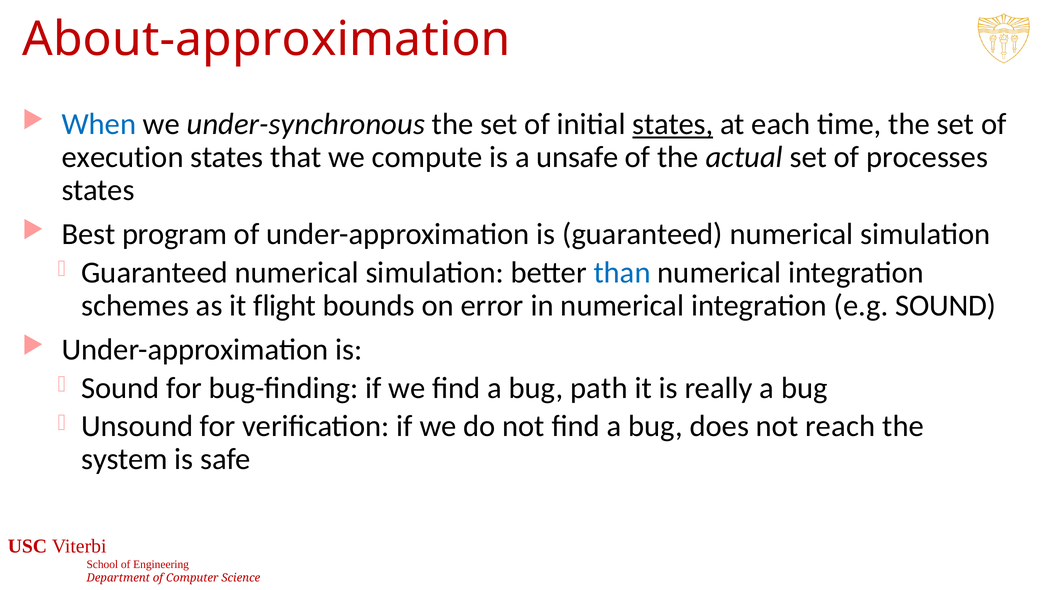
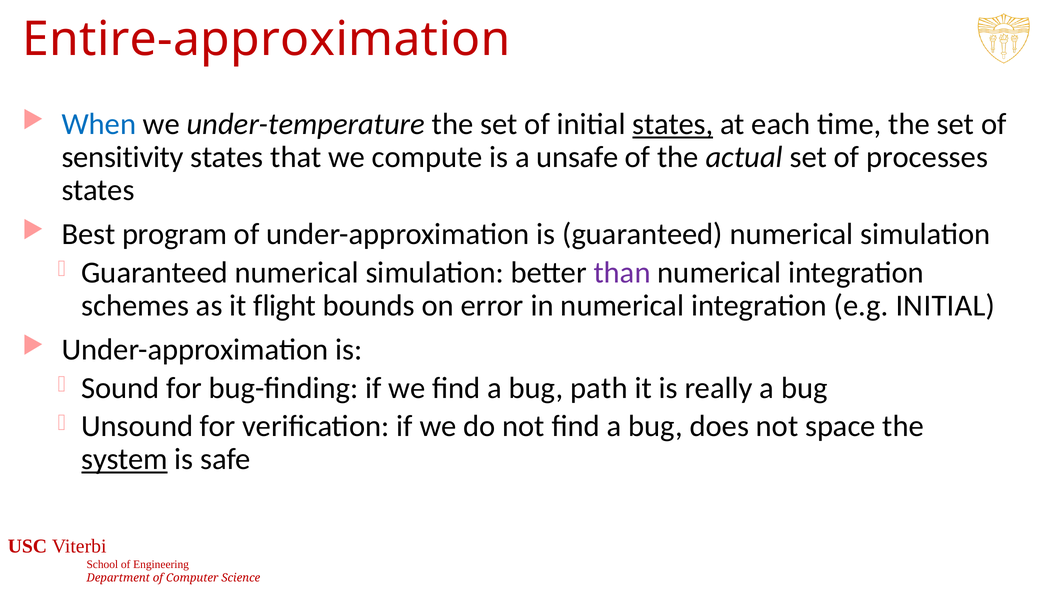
About-approximation: About-approximation -> Entire-approximation (266, 40)
under-synchronous: under-synchronous -> under-temperature (306, 124)
execution: execution -> sensitivity (123, 157)
than colour: blue -> purple (622, 273)
e.g SOUND: SOUND -> INITIAL (945, 306)
reach: reach -> space (840, 427)
system underline: none -> present (125, 460)
